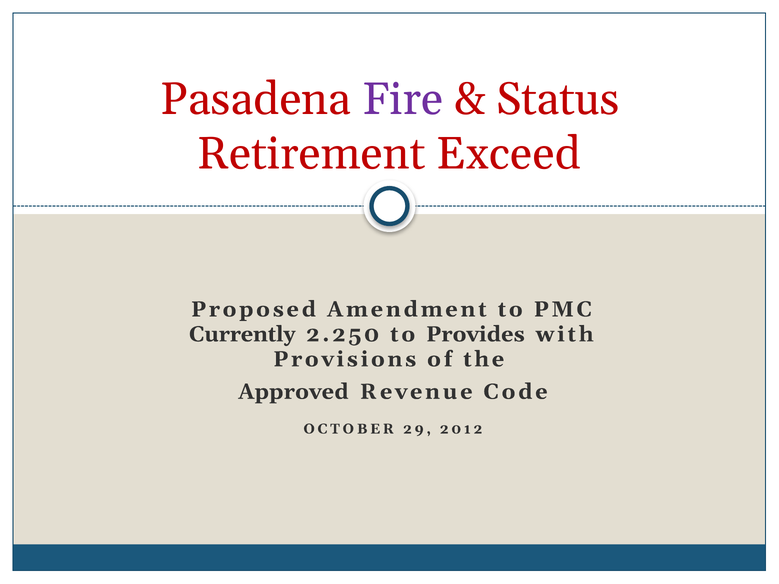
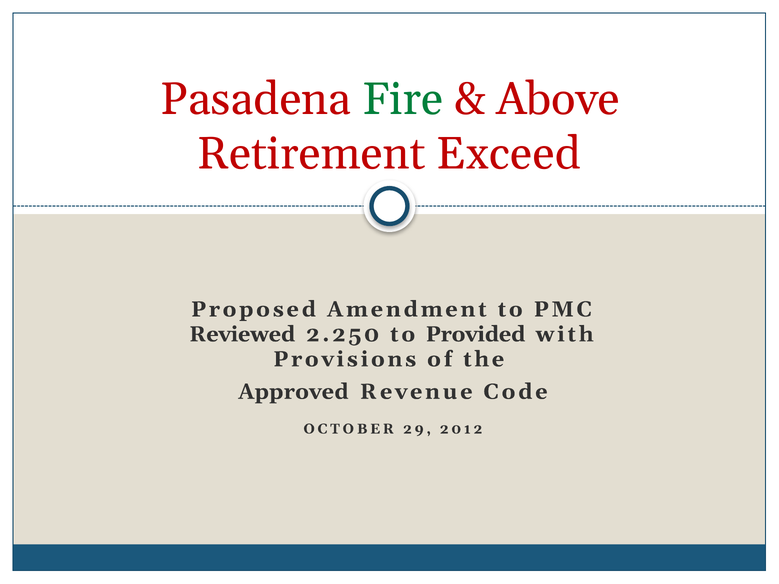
Fire colour: purple -> green (403, 99)
Status: Status -> Above (558, 99)
Currently: Currently -> Reviewed (242, 334)
Provides: Provides -> Provided (476, 334)
